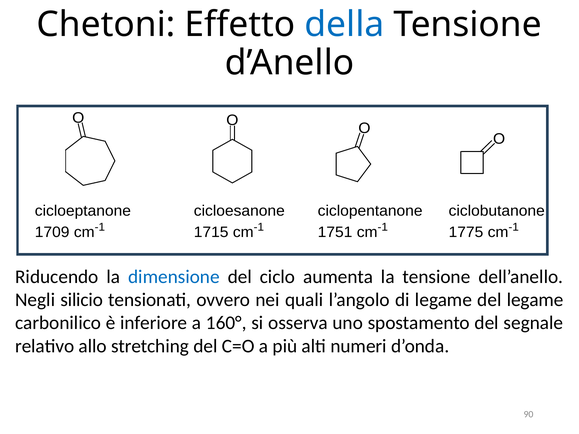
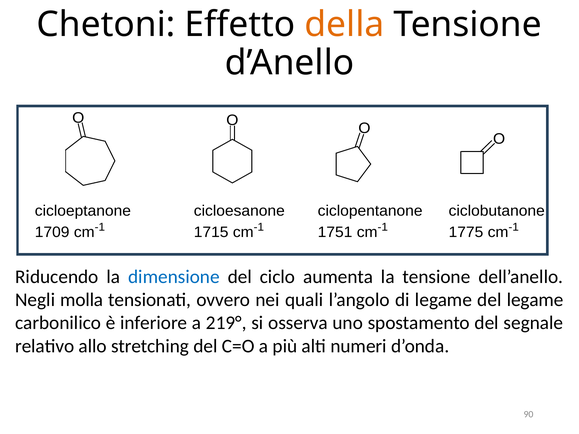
della colour: blue -> orange (344, 25)
silicio: silicio -> molla (82, 300)
160°: 160° -> 219° (226, 323)
